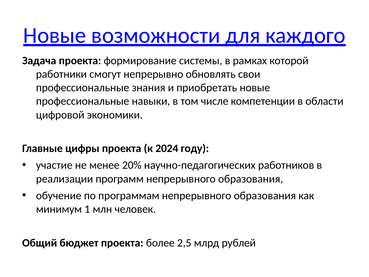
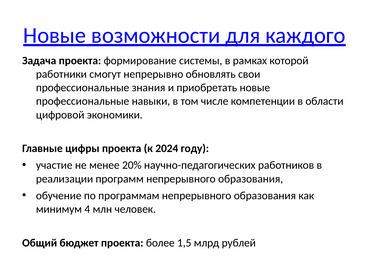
1: 1 -> 4 (87, 209)
2,5: 2,5 -> 1,5 (184, 243)
